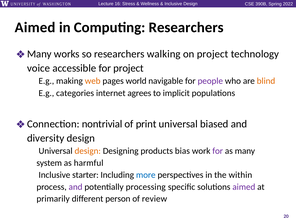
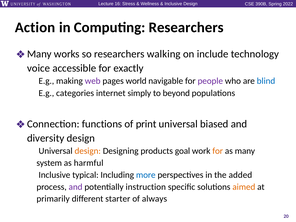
Aimed: Aimed -> Action (35, 27)
on project: project -> include (213, 54)
for project: project -> exactly (128, 68)
web colour: orange -> purple (93, 81)
blind colour: orange -> blue (266, 81)
agrees: agrees -> simply (139, 93)
implicit: implicit -> beyond (176, 93)
nontrivial: nontrivial -> functions (102, 124)
bias: bias -> goal (182, 151)
for colour: purple -> orange (218, 151)
starter: starter -> typical (85, 175)
within: within -> added (240, 175)
processing: processing -> instruction (146, 187)
aimed colour: purple -> orange (244, 187)
person: person -> starter (118, 199)
review: review -> always (154, 199)
